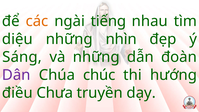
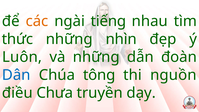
diệu: diệu -> thức (17, 39)
Sáng: Sáng -> Luôn (22, 57)
Dân colour: purple -> blue (16, 75)
chúc: chúc -> tông (99, 75)
hướng: hướng -> nguồn (173, 75)
